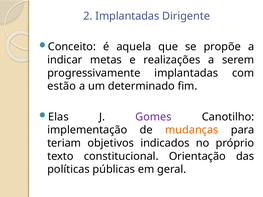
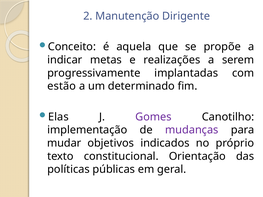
2 Implantadas: Implantadas -> Manutenção (127, 16)
mudanças colour: orange -> purple (192, 130)
teriam: teriam -> mudar (64, 143)
